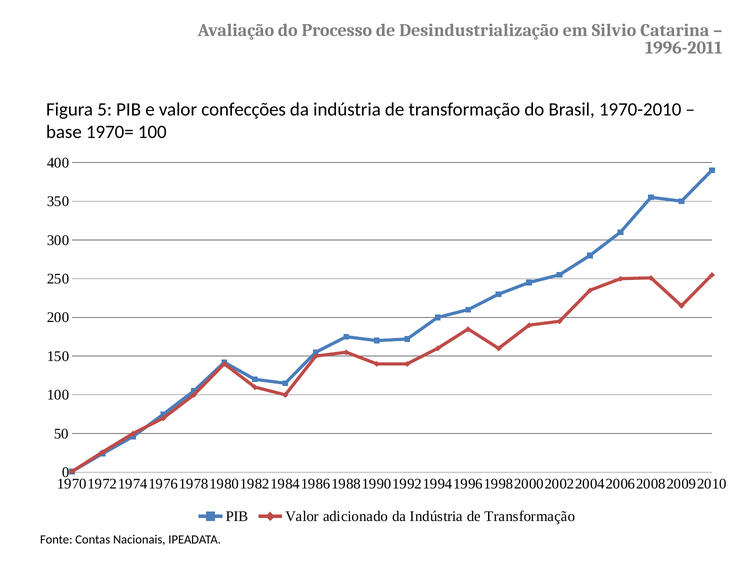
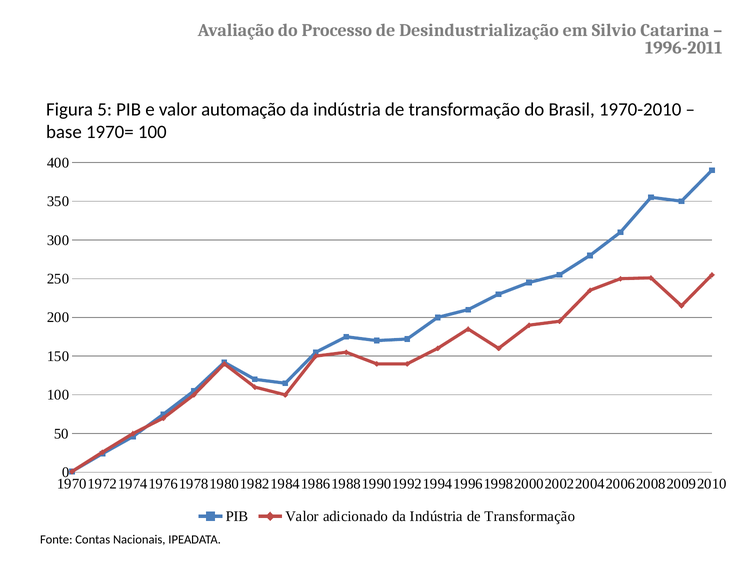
confecções: confecções -> automação (244, 109)
